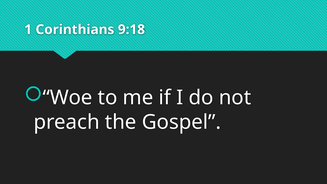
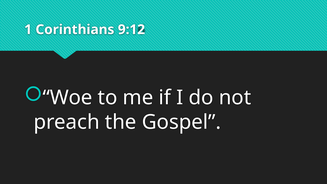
9:18: 9:18 -> 9:12 (131, 30)
